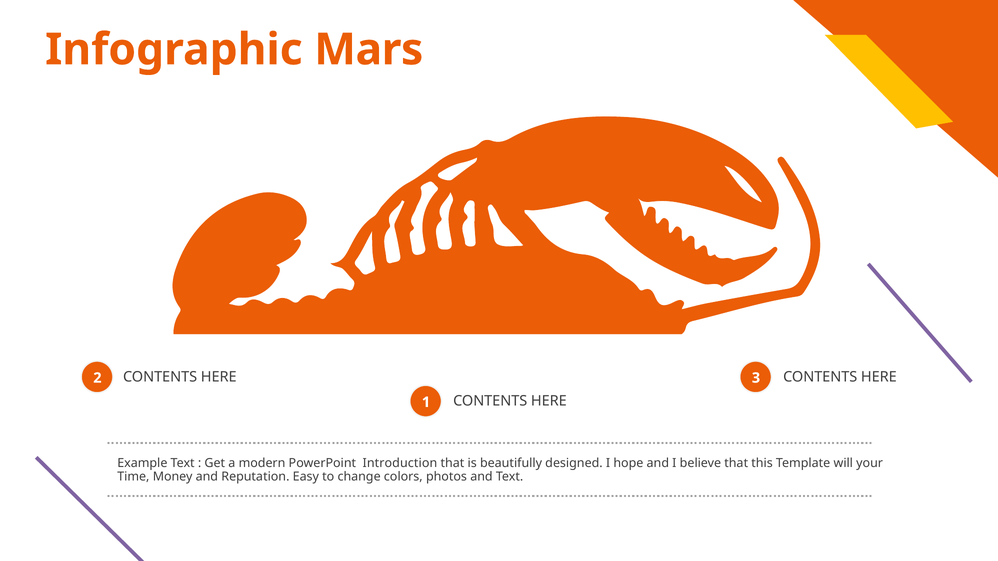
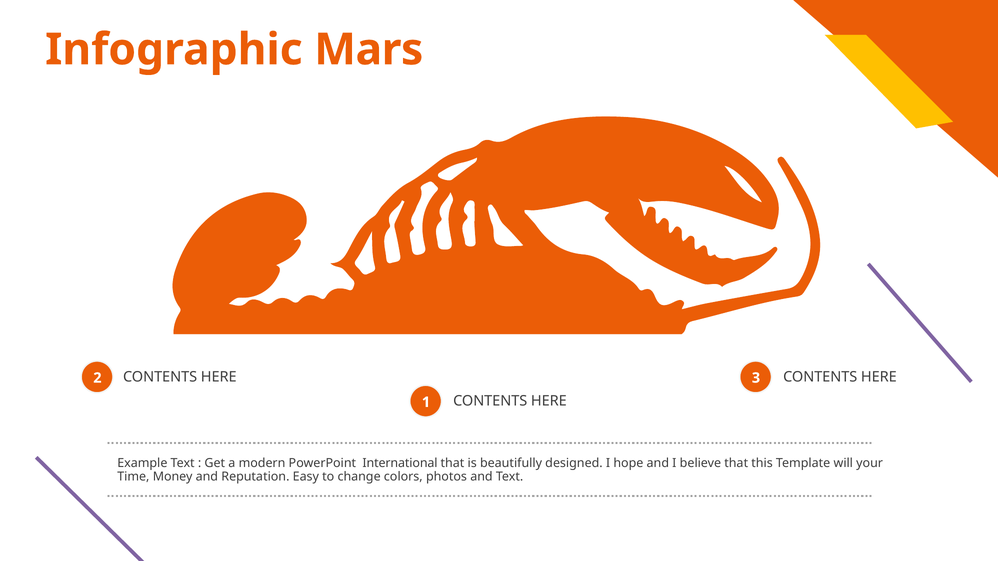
Introduction: Introduction -> International (400, 463)
